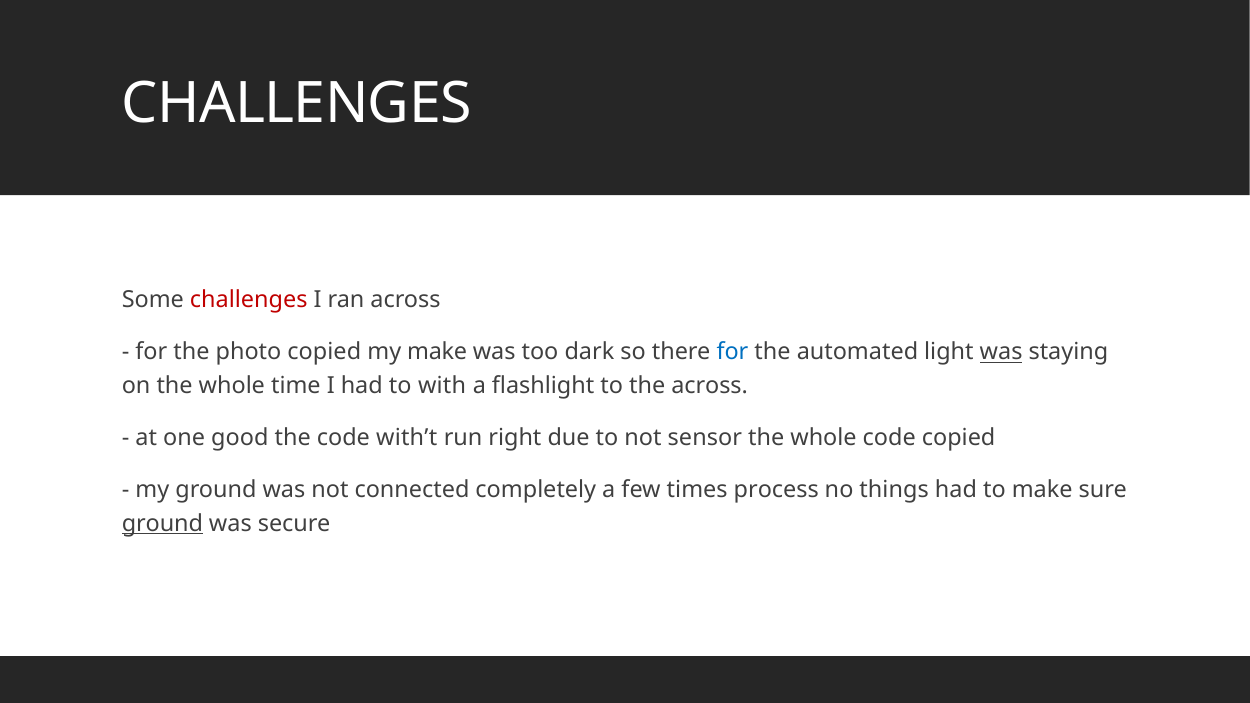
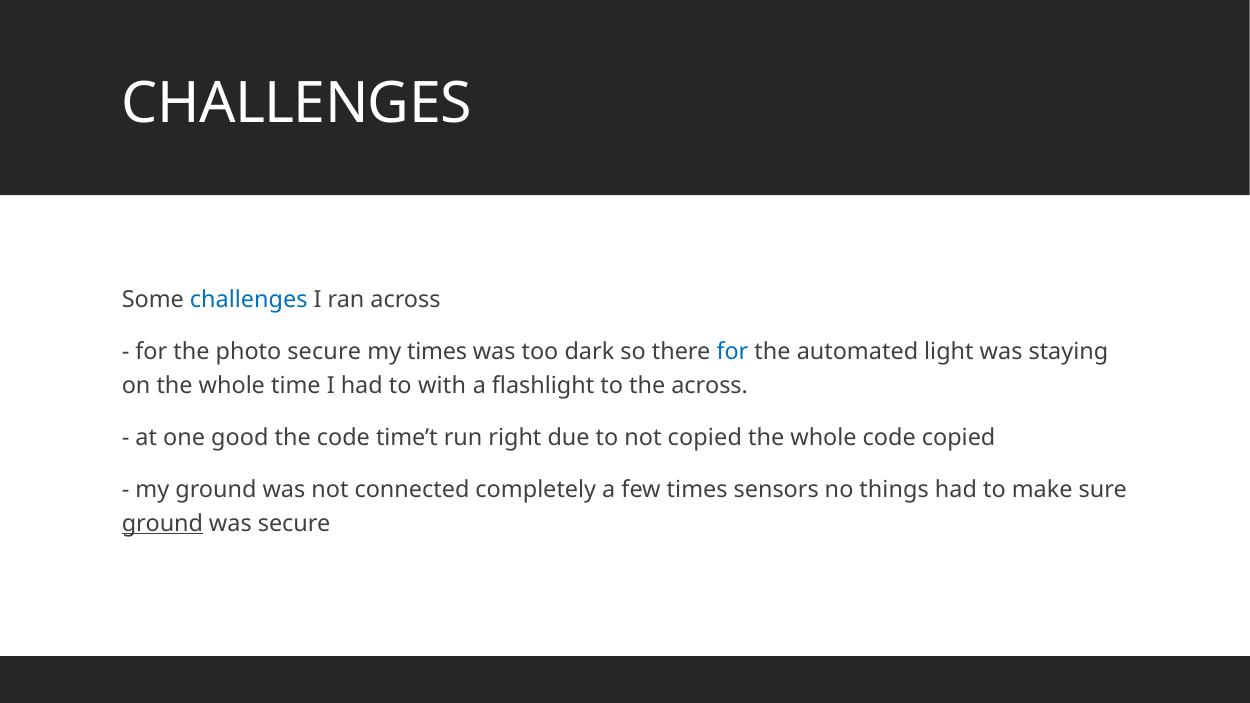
challenges colour: red -> blue (249, 300)
photo copied: copied -> secure (324, 352)
my make: make -> times (437, 352)
was underline: present -> none (1001, 352)
with’t: with’t -> time’t (407, 438)
not sensor: sensor -> copied (705, 438)
process: process -> sensors (776, 490)
